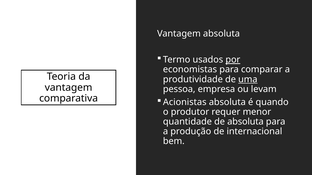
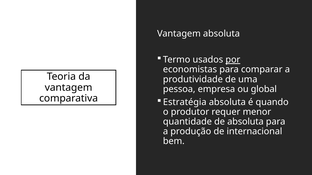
uma underline: present -> none (248, 79)
levam: levam -> global (264, 89)
Acionistas: Acionistas -> Estratégia (185, 102)
